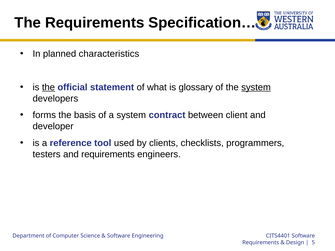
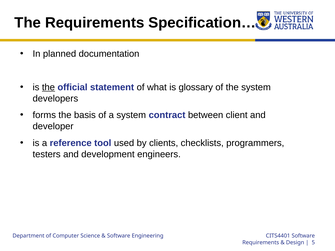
characteristics: characteristics -> documentation (109, 54)
system underline: present -> none (256, 87)
and requirements: requirements -> development (108, 154)
